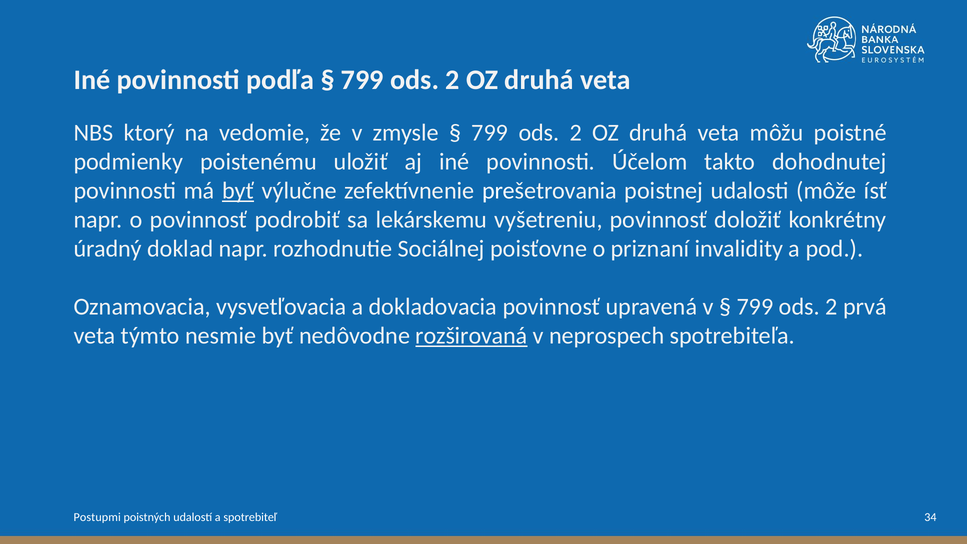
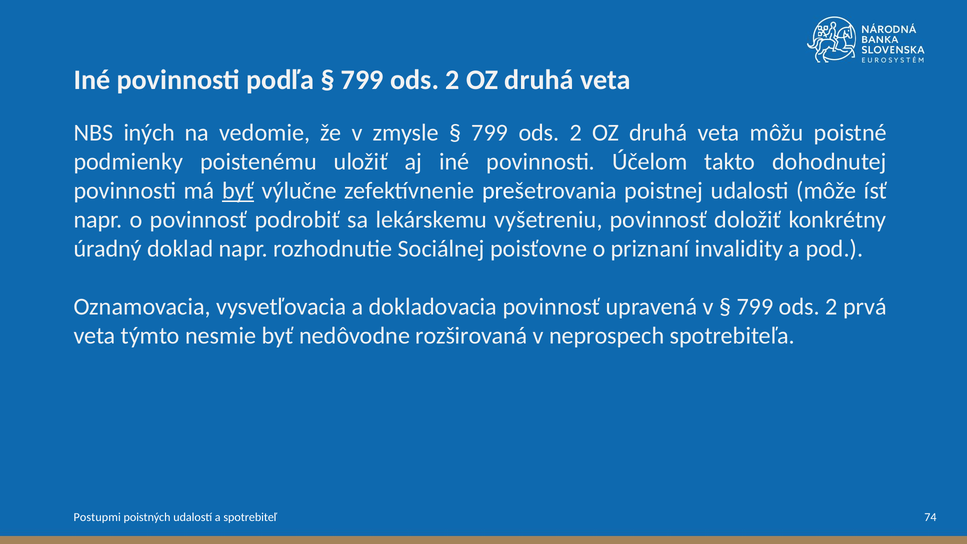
ktorý: ktorý -> iných (149, 133)
rozširovaná underline: present -> none (471, 336)
34: 34 -> 74 (930, 517)
